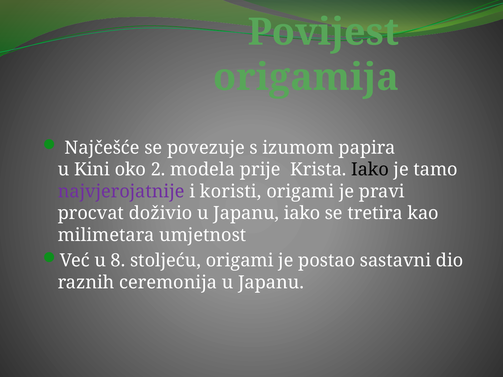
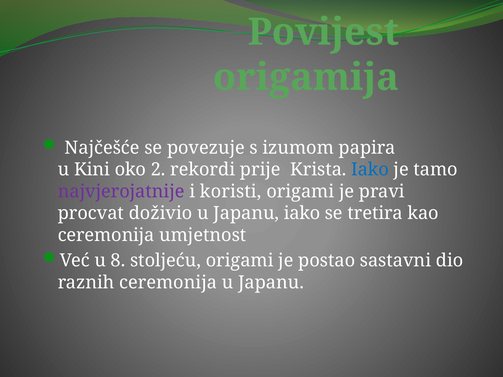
modela: modela -> rekordi (203, 170)
Iako colour: black -> blue (370, 170)
milimetara: milimetara -> ceremonija (106, 235)
